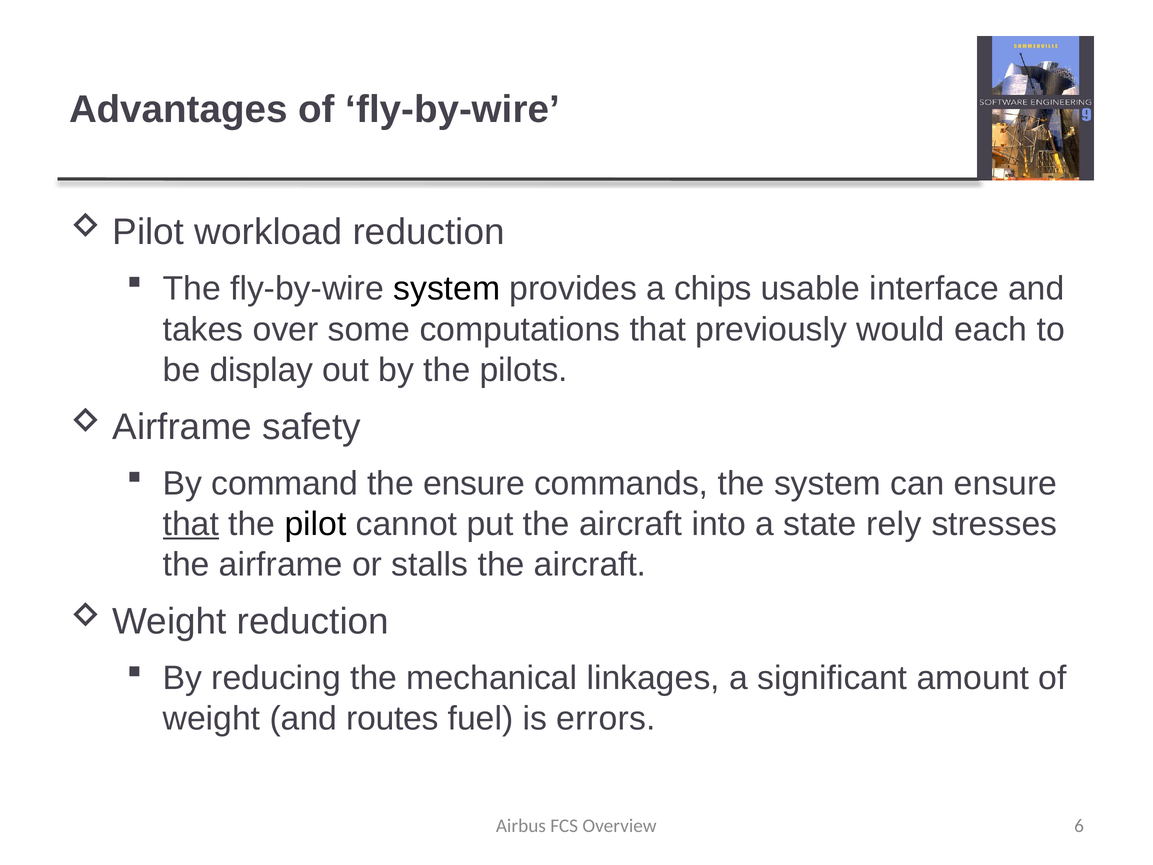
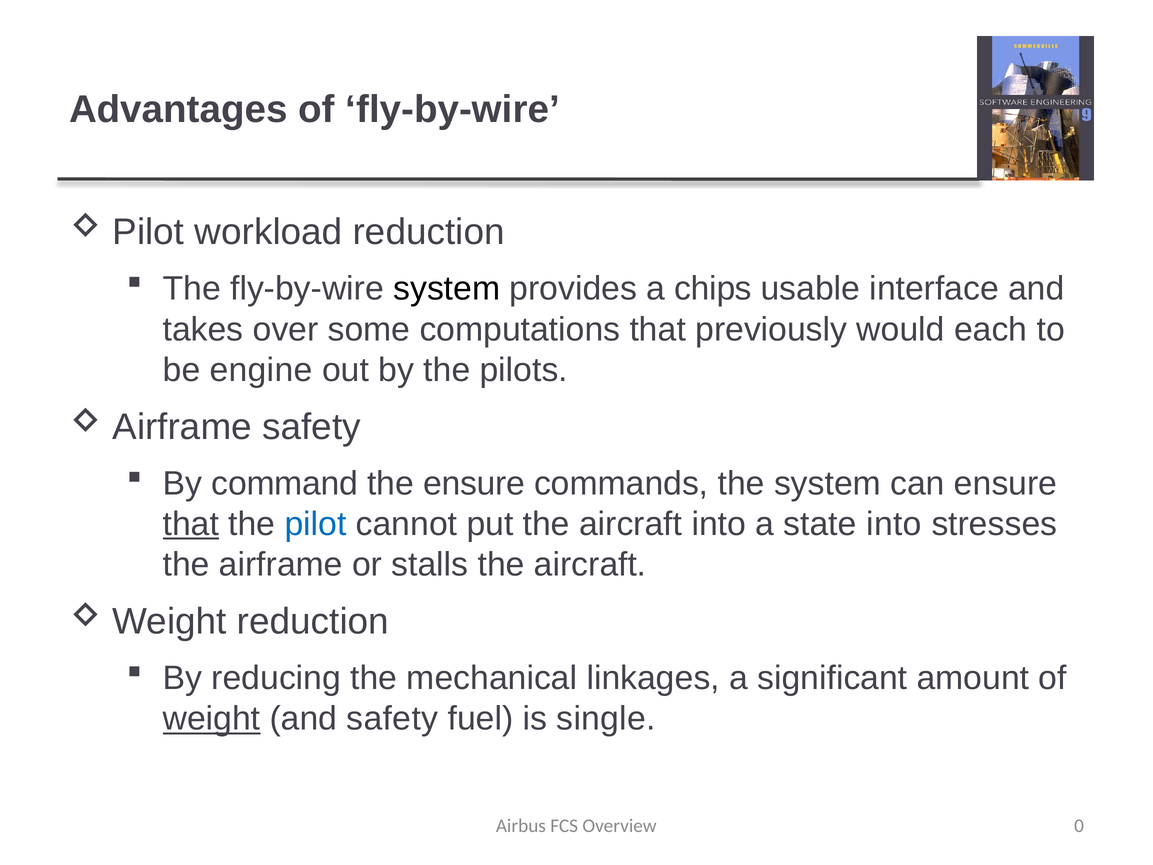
display: display -> engine (261, 370)
pilot colour: black -> blue (316, 524)
state rely: rely -> into (894, 524)
weight underline: none -> present (212, 719)
and routes: routes -> safety (392, 719)
errors: errors -> single (606, 719)
6: 6 -> 0 (1079, 826)
